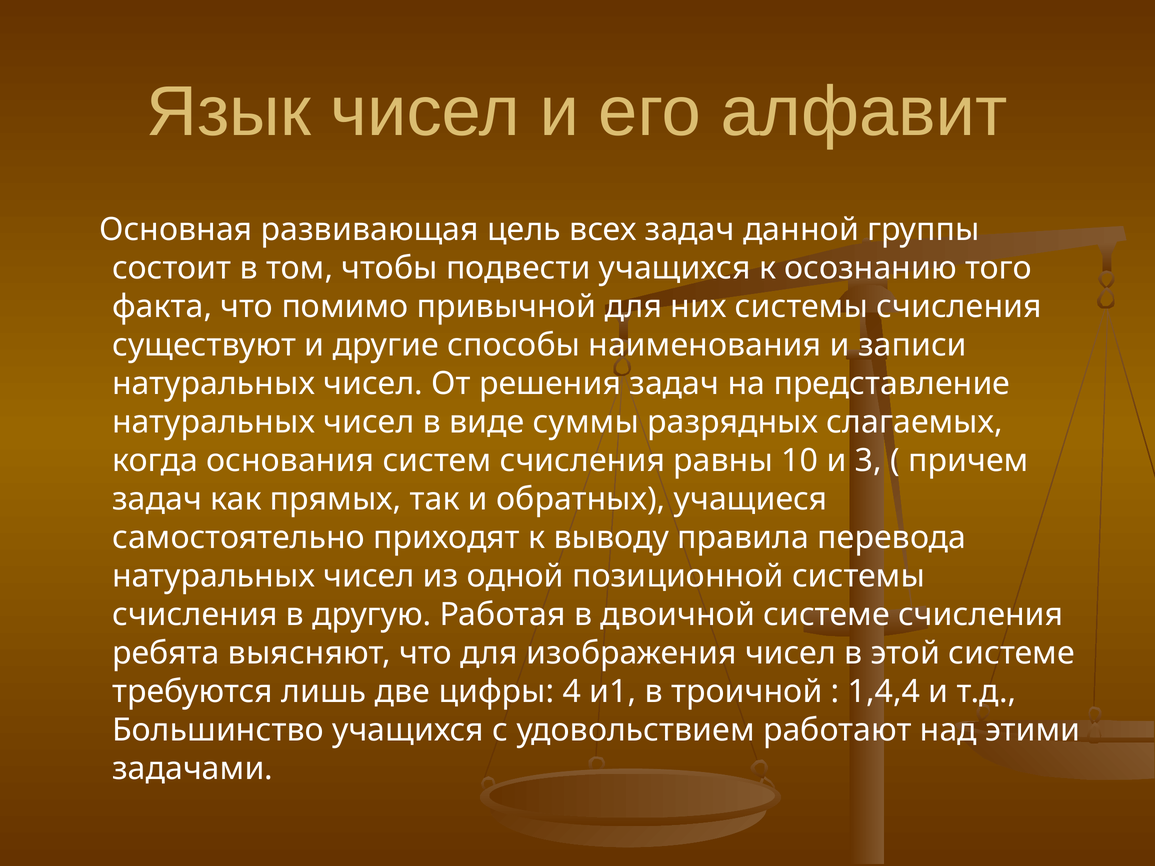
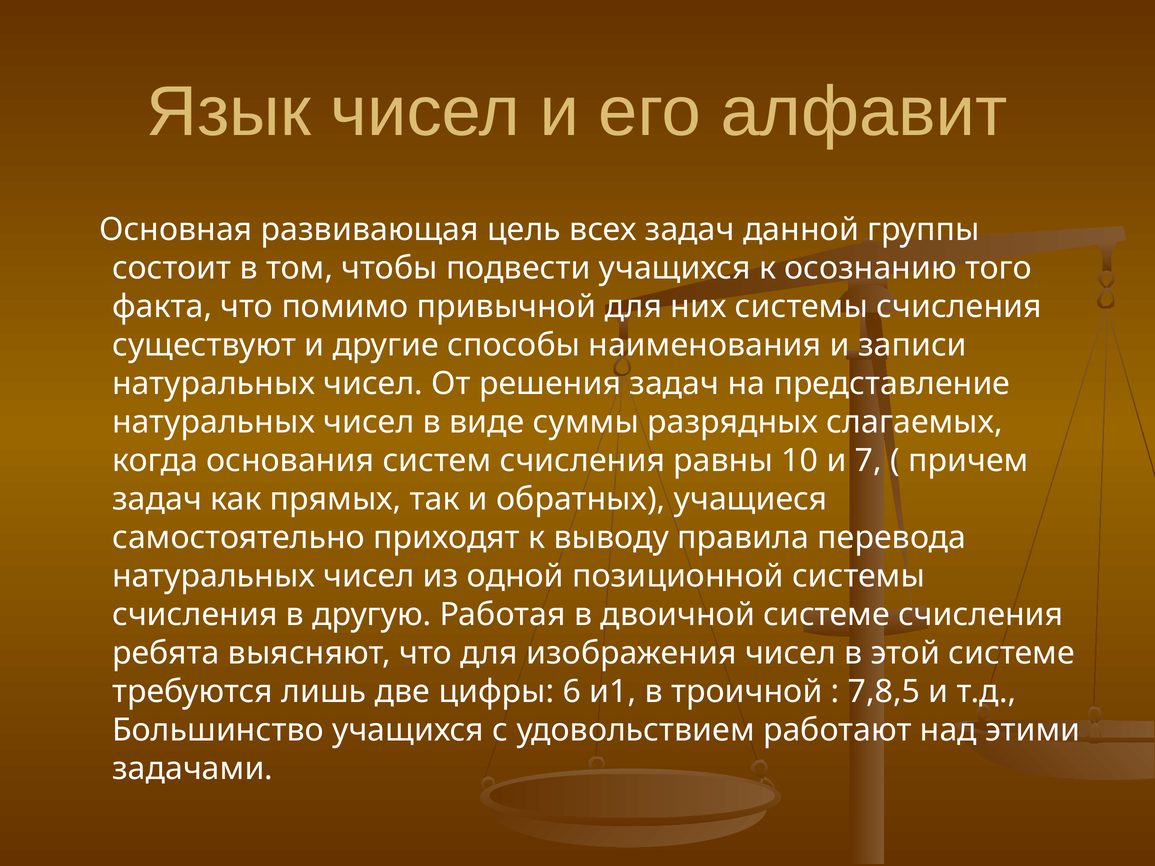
3: 3 -> 7 (868, 461)
4: 4 -> 6 (572, 692)
1,4,4: 1,4,4 -> 7,8,5 (884, 692)
